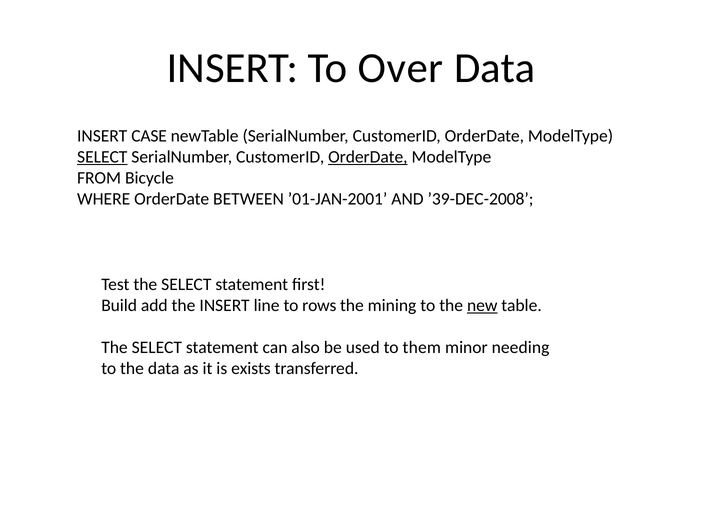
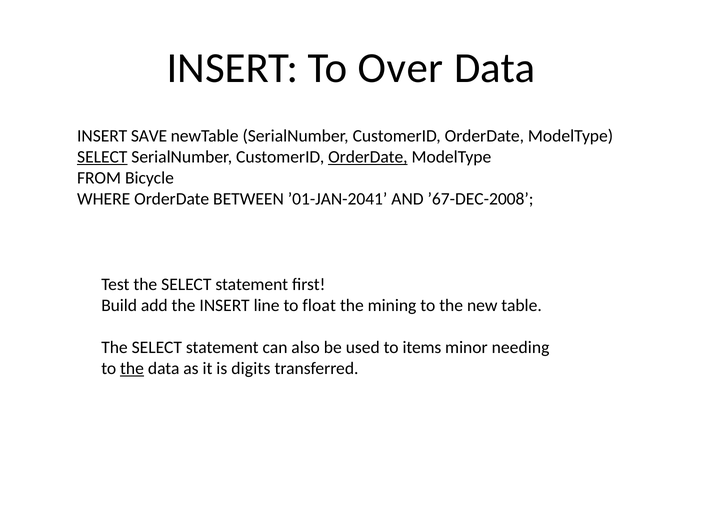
CASE: CASE -> SAVE (149, 136)
’01-JAN-2001: ’01-JAN-2001 -> ’01-JAN-2041 (338, 199)
’39-DEC-2008: ’39-DEC-2008 -> ’67-DEC-2008 (481, 199)
rows: rows -> float (319, 306)
new underline: present -> none (482, 306)
them: them -> items (422, 348)
the underline: none -> present (132, 369)
exists: exists -> digits (251, 369)
